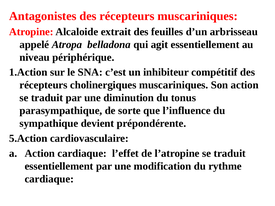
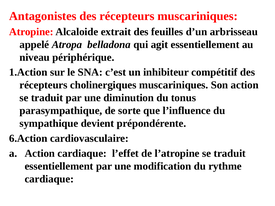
5.Action: 5.Action -> 6.Action (28, 139)
